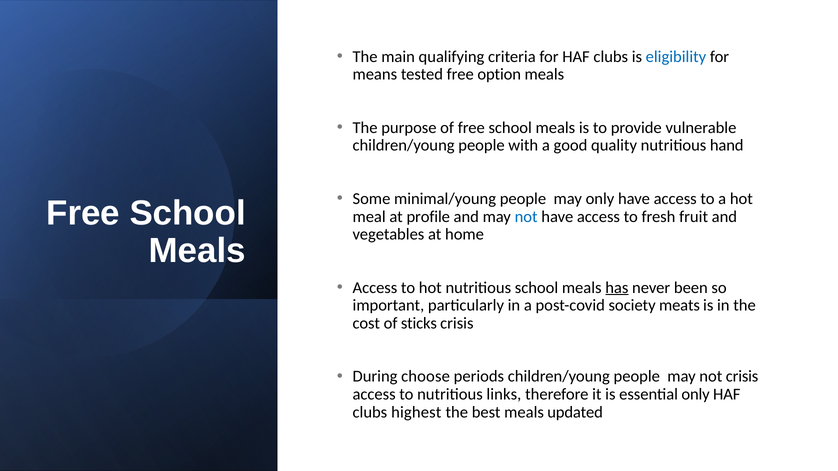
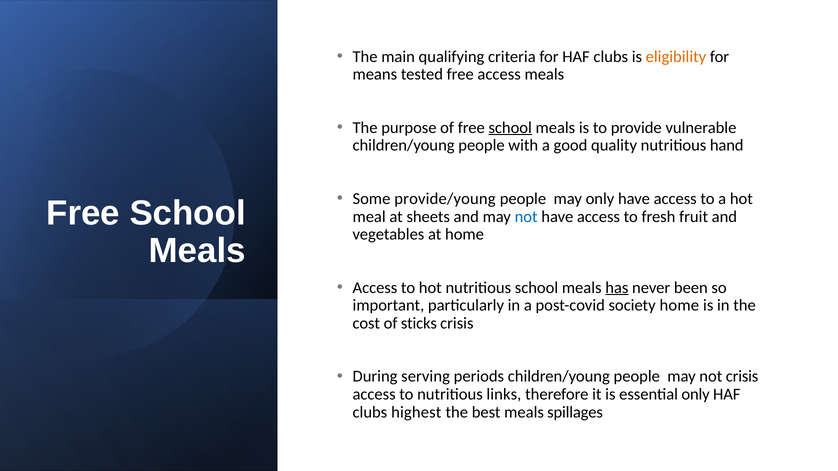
eligibility colour: blue -> orange (676, 57)
free option: option -> access (499, 74)
school underline: none -> present (510, 128)
minimal/young: minimal/young -> provide/young (445, 199)
profile: profile -> sheets (428, 217)
society meats: meats -> home (679, 306)
choose: choose -> serving (426, 377)
updated: updated -> spillages (575, 413)
